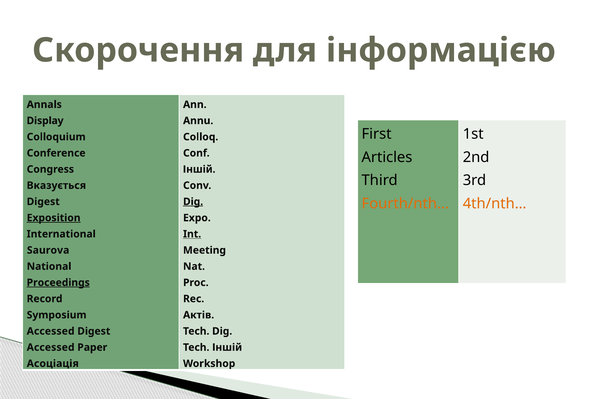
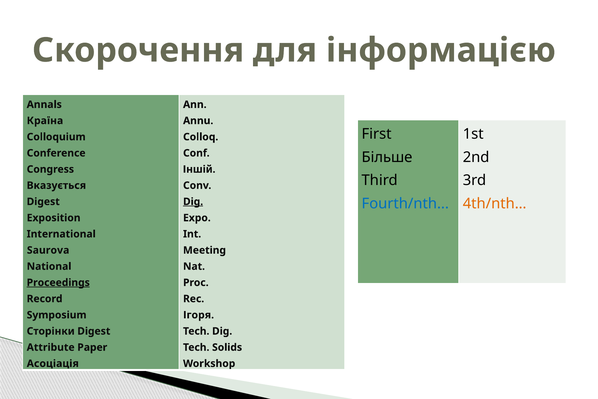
Display: Display -> Країна (45, 121)
Articles: Articles -> Більше (387, 157)
Fourth/nth colour: orange -> blue (405, 203)
Exposition underline: present -> none (54, 218)
Int underline: present -> none (192, 234)
Актів: Актів -> Ігоря (199, 315)
Accessed: Accessed -> Сторінки (51, 331)
Accessed: Accessed -> Attribute (51, 347)
Tech Іншій: Іншій -> Solids (227, 347)
